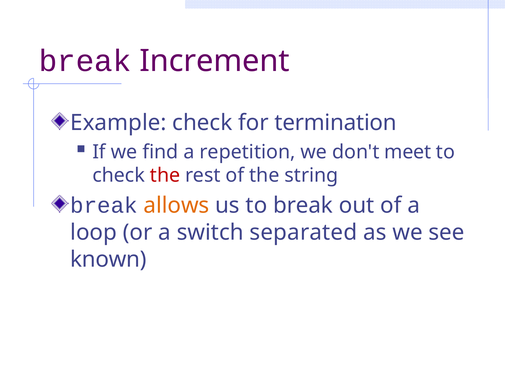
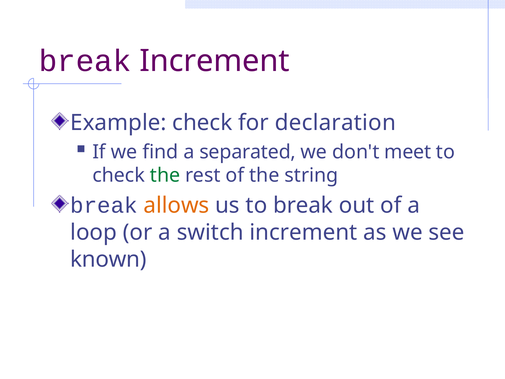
termination: termination -> declaration (335, 123)
repetition: repetition -> separated (248, 152)
the colour: red -> green (165, 175)
switch separated: separated -> increment (303, 232)
